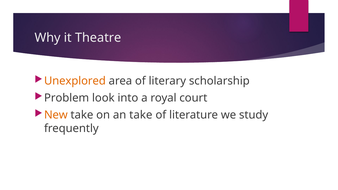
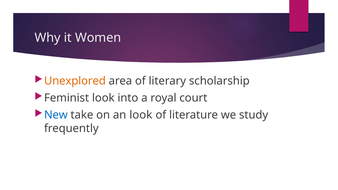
Theatre: Theatre -> Women (98, 38)
Problem: Problem -> Feminist (67, 98)
New colour: orange -> blue (56, 115)
an take: take -> look (141, 115)
